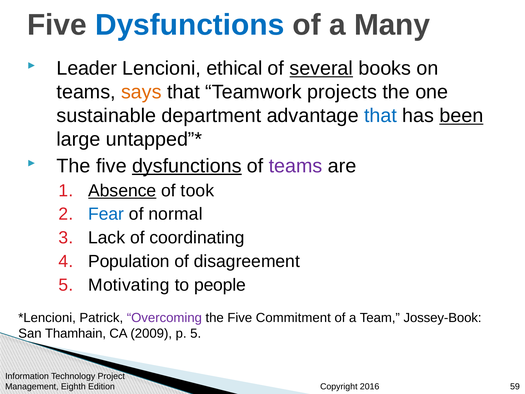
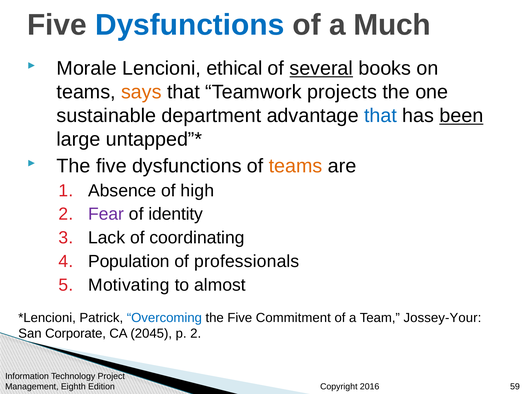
Many: Many -> Much (392, 25)
Leader: Leader -> Morale (87, 68)
dysfunctions underline: present -> none (187, 166)
teams colour: purple -> orange (296, 166)
Absence underline: present -> none (122, 191)
took: took -> high (197, 191)
Fear colour: blue -> purple (106, 214)
normal: normal -> identity (176, 214)
disagreement: disagreement -> professionals (247, 261)
people: people -> almost (220, 285)
Overcoming colour: purple -> blue (164, 318)
Jossey-Book: Jossey-Book -> Jossey-Your (442, 318)
Thamhain: Thamhain -> Corporate (76, 333)
2009: 2009 -> 2045 (151, 333)
p 5: 5 -> 2 (196, 333)
